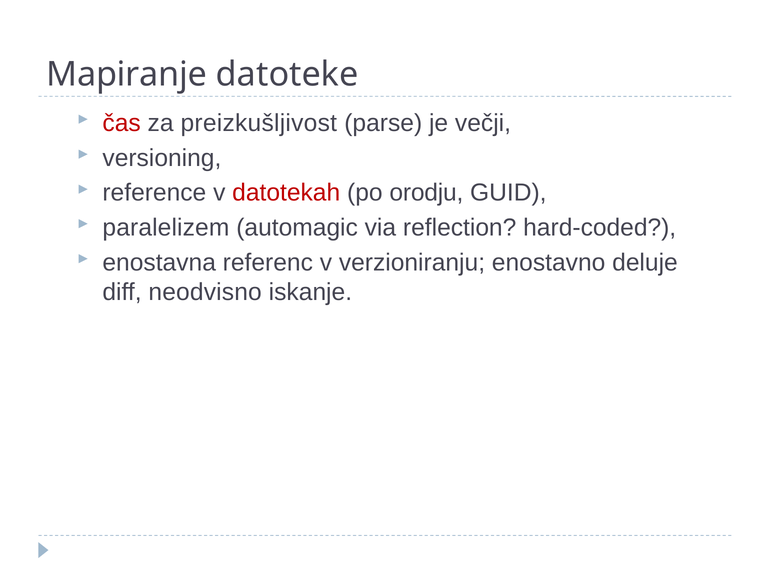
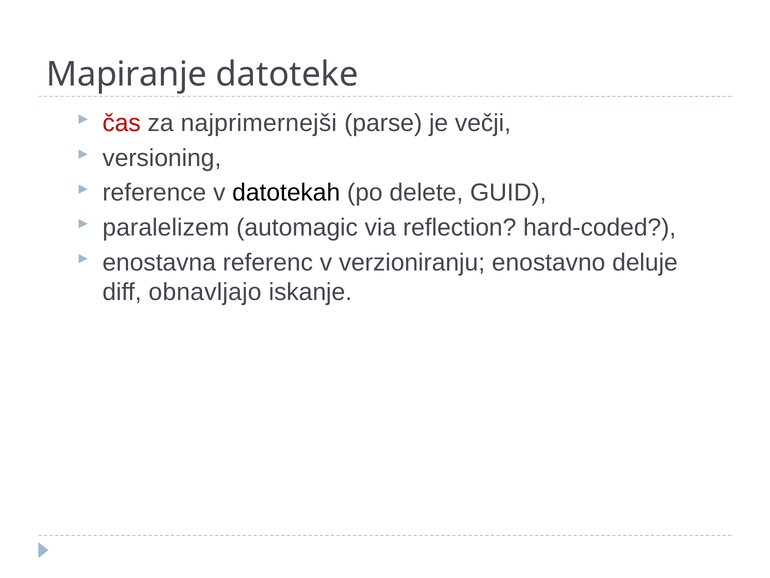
preizkušljivost: preizkušljivost -> najprimernejši (259, 123)
datotekah colour: red -> black (286, 193)
orodju: orodju -> delete (426, 193)
neodvisno: neodvisno -> obnavljajo (205, 292)
